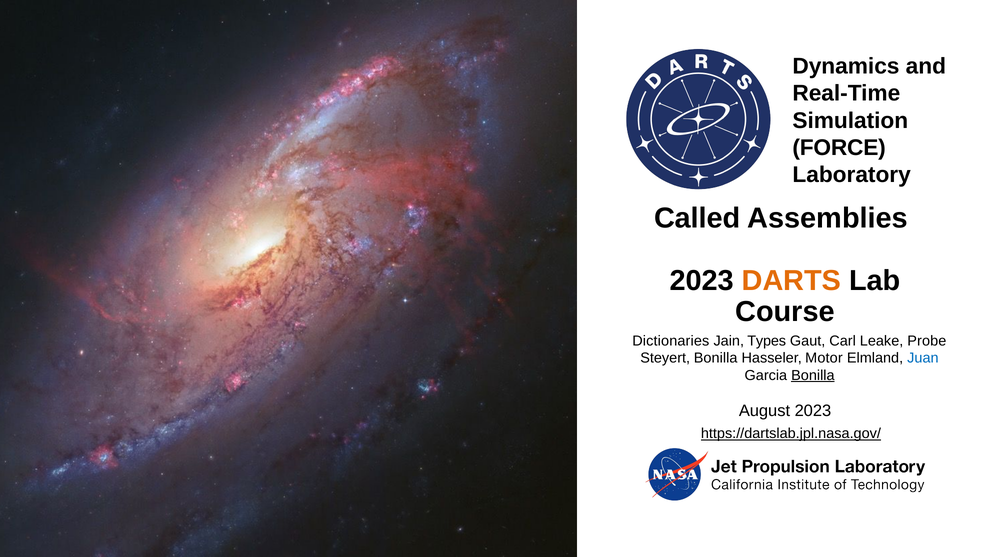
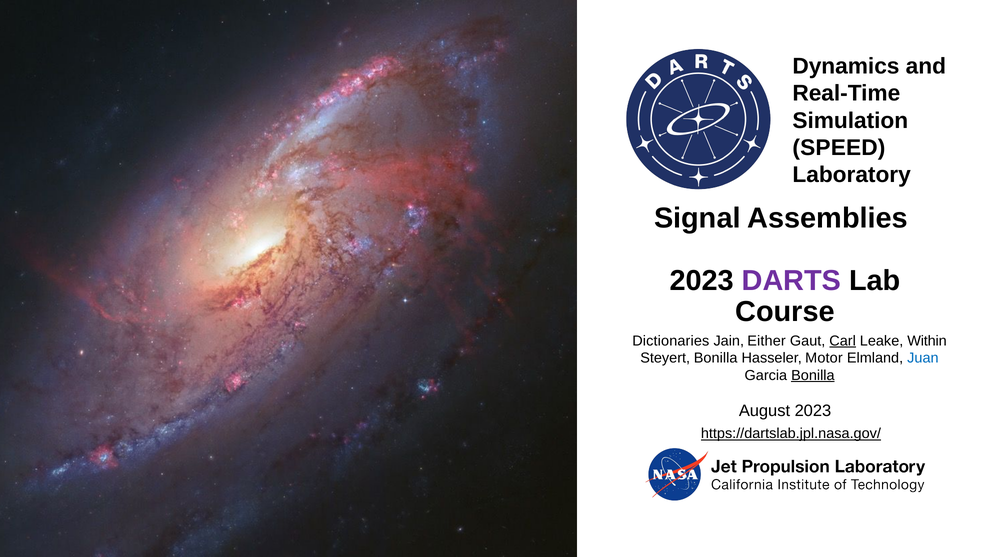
FORCE: FORCE -> SPEED (839, 148)
Called: Called -> Signal (697, 218)
DARTS colour: orange -> purple (791, 281)
Types: Types -> Either (767, 341)
Carl underline: none -> present (843, 341)
Probe: Probe -> Within (927, 341)
